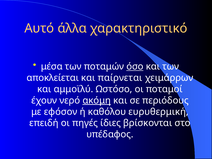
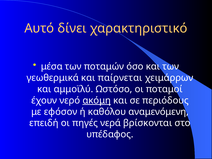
άλλα: άλλα -> δίνει (72, 28)
όσο underline: present -> none (135, 67)
αποκλείεται: αποκλείεται -> γεωθερμικά (53, 78)
ευρυθερμική: ευρυθερμική -> αναμενόμενη (159, 112)
ίδιες: ίδιες -> νερά (111, 123)
